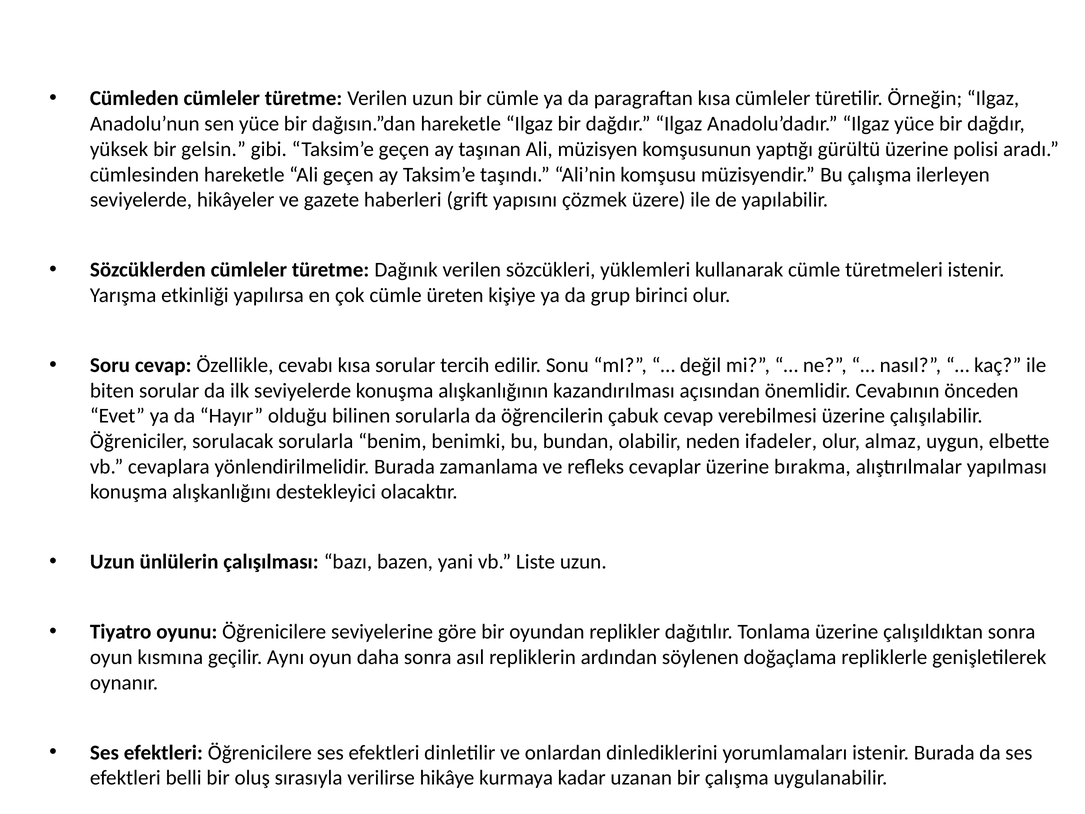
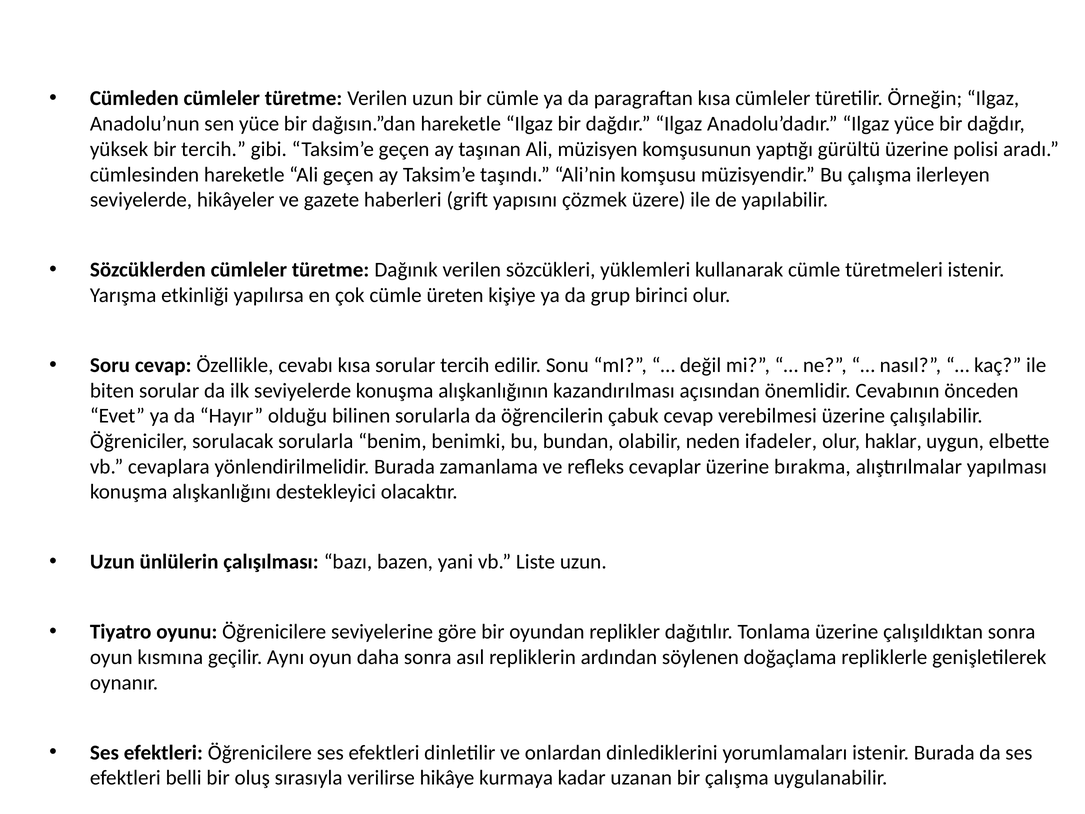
bir gelsin: gelsin -> tercih (214, 149)
almaz: almaz -> haklar (893, 441)
